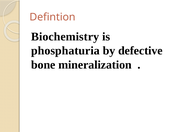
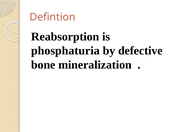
Biochemistry: Biochemistry -> Reabsorption (65, 37)
